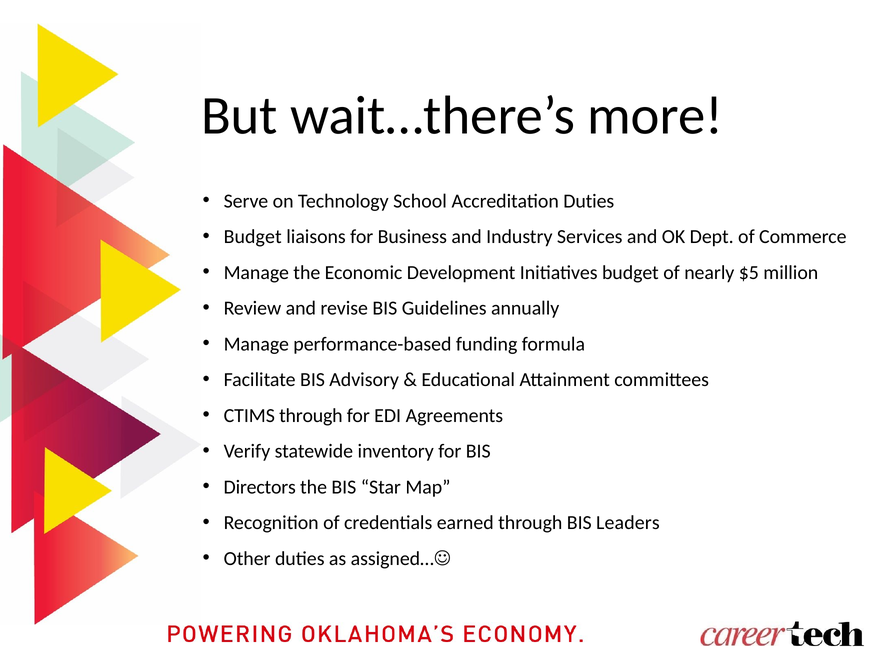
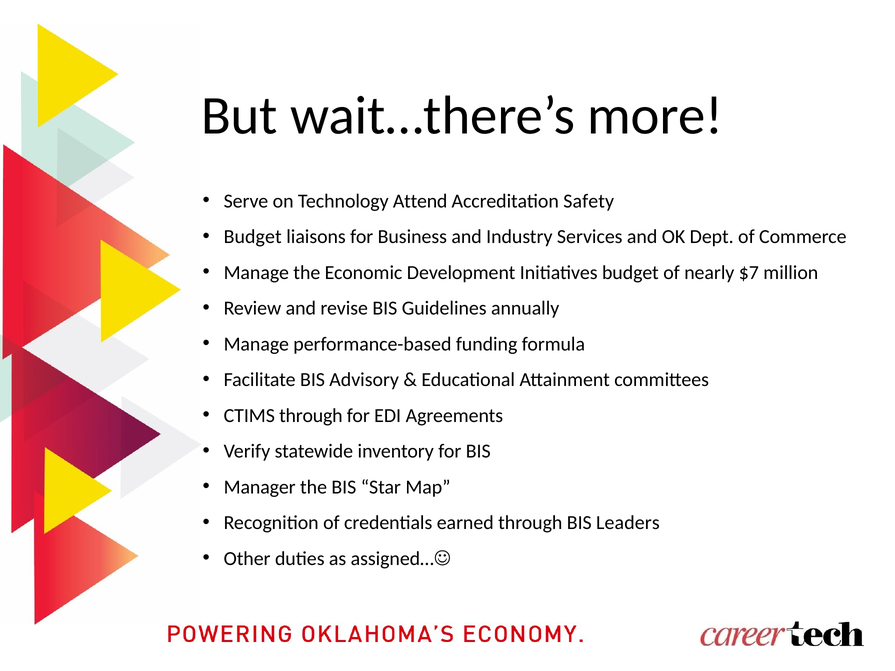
School: School -> Attend (420, 201)
Accreditation Duties: Duties -> Safety (589, 201)
$5: $5 -> $7 (749, 273)
Directors: Directors -> Manager (260, 487)
